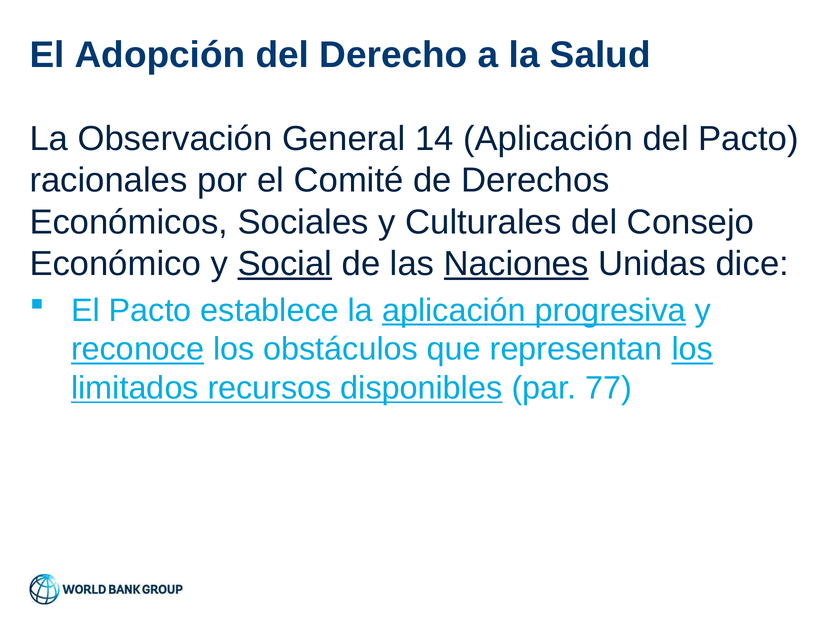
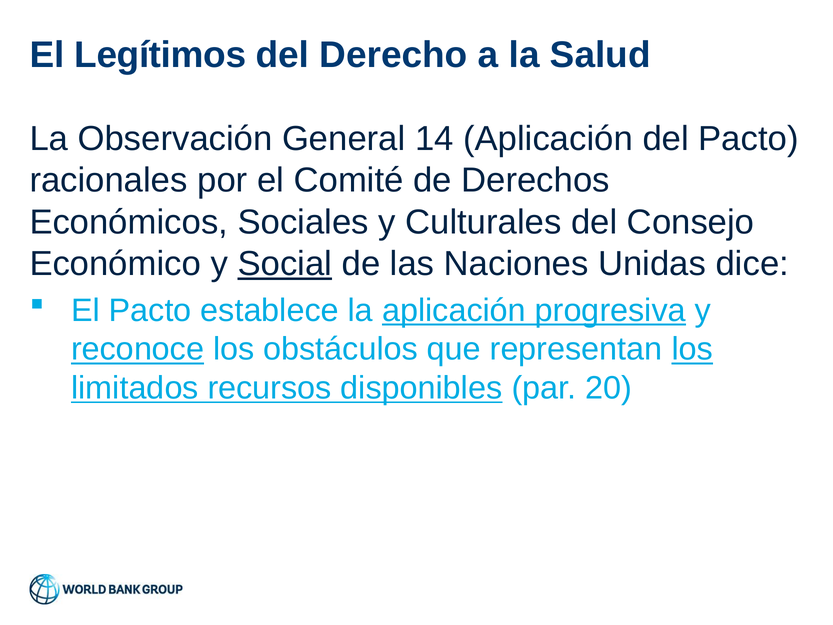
Adopción: Adopción -> Legítimos (160, 55)
Naciones underline: present -> none (516, 264)
77: 77 -> 20 (609, 388)
